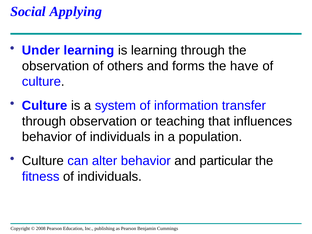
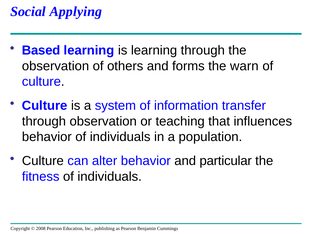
Under: Under -> Based (41, 50)
have: have -> warn (244, 66)
